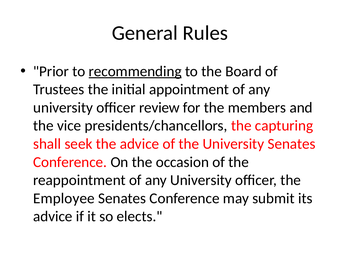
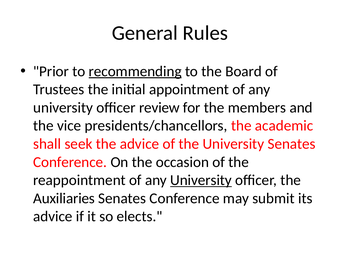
capturing: capturing -> academic (284, 126)
University underline: none -> present (201, 180)
Employee: Employee -> Auxiliaries (64, 198)
